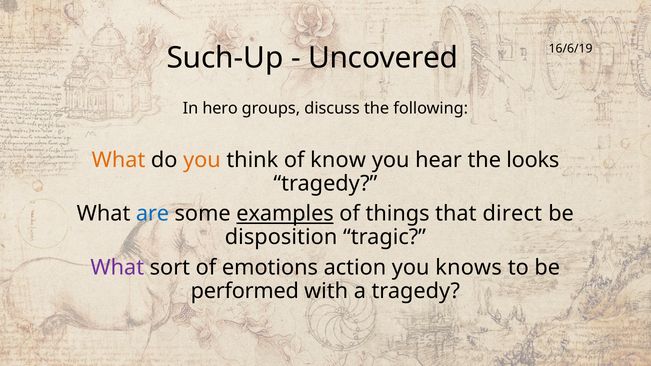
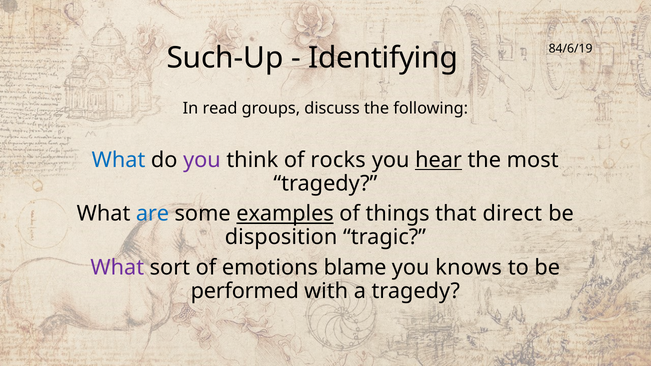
16/6/19: 16/6/19 -> 84/6/19 (571, 49)
Uncovered: Uncovered -> Identifying (383, 58)
hero: hero -> read (220, 109)
What colour: orange -> blue (119, 160)
you colour: orange -> purple (202, 160)
know: know -> rocks (338, 160)
hear underline: none -> present (439, 160)
looks: looks -> most (533, 160)
action: action -> blame (355, 268)
